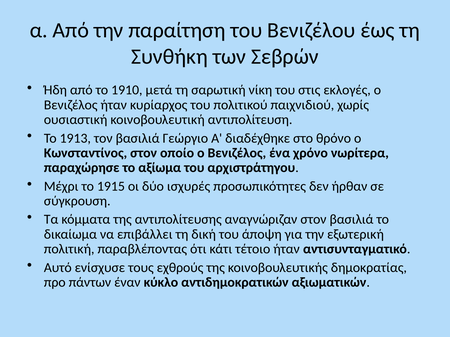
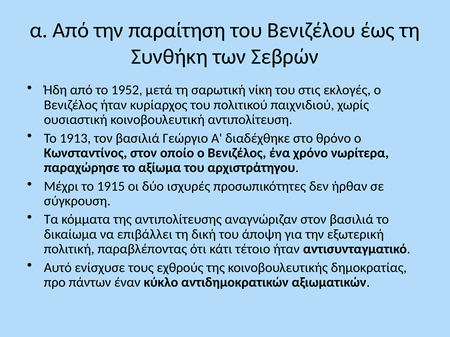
1910: 1910 -> 1952 (127, 90)
